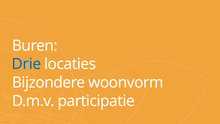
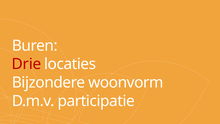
Drie colour: blue -> red (26, 64)
